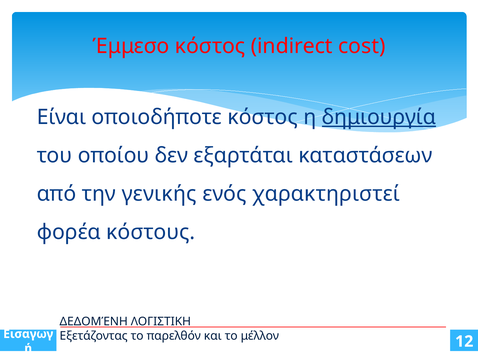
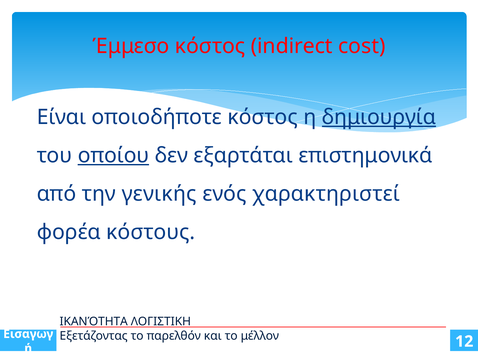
οποίου underline: none -> present (114, 155)
καταστάσεων: καταστάσεων -> επιστημονικά (365, 155)
ΔΕΔΟΜΈΝΗ: ΔΕΔΟΜΈΝΗ -> ΙΚΑΝΌΤΗΤΑ (94, 321)
